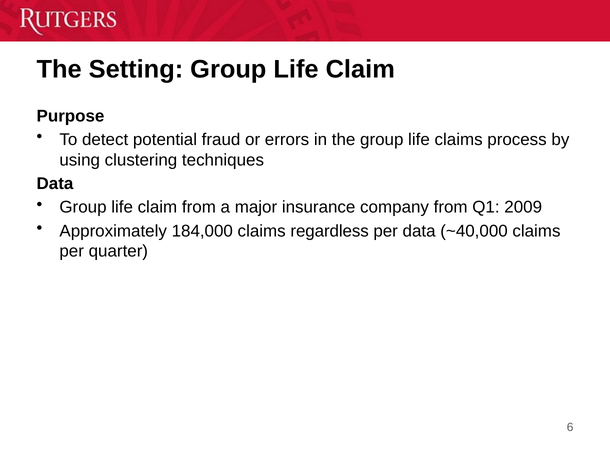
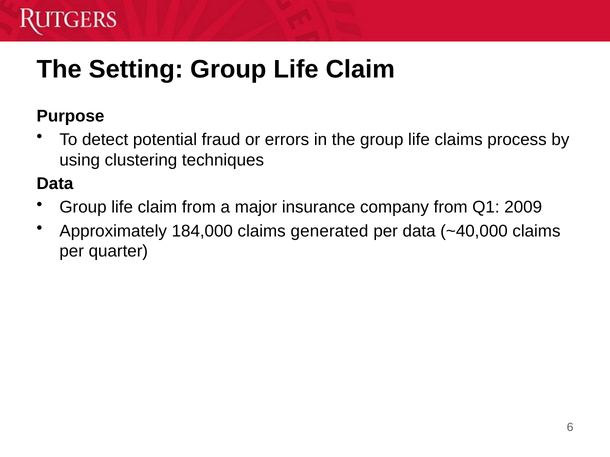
regardless: regardless -> generated (329, 231)
